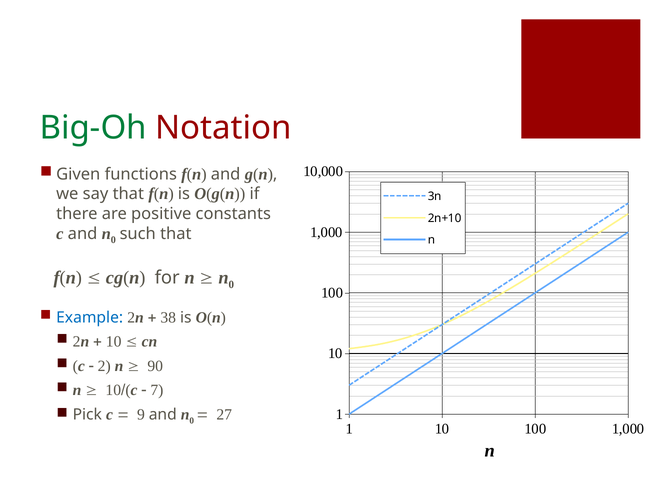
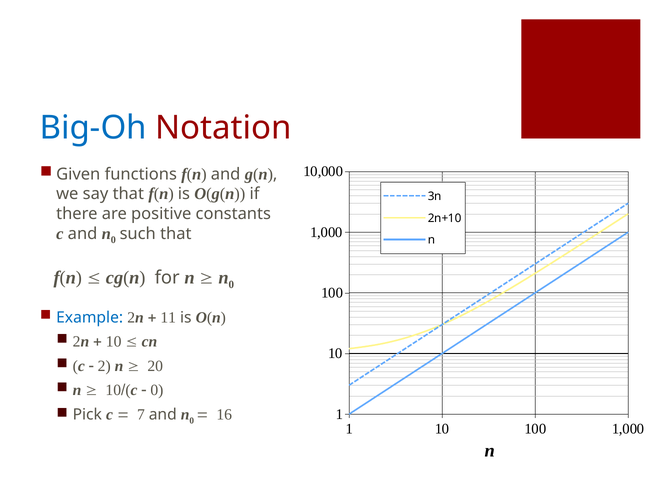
Big-Oh colour: green -> blue (93, 128)
38: 38 -> 11 (168, 317)
90: 90 -> 20 (155, 366)
7: 7 -> 0 (157, 390)
9: 9 -> 7 (141, 414)
27: 27 -> 16 (224, 414)
